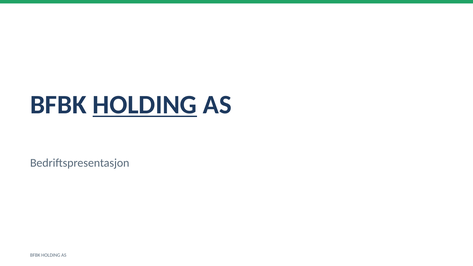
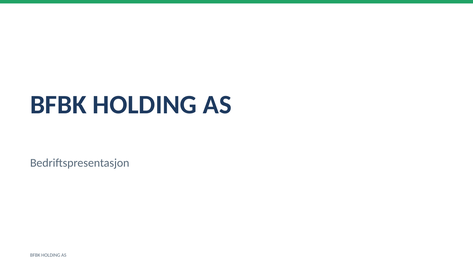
HOLDING underline: present -> none (145, 105)
